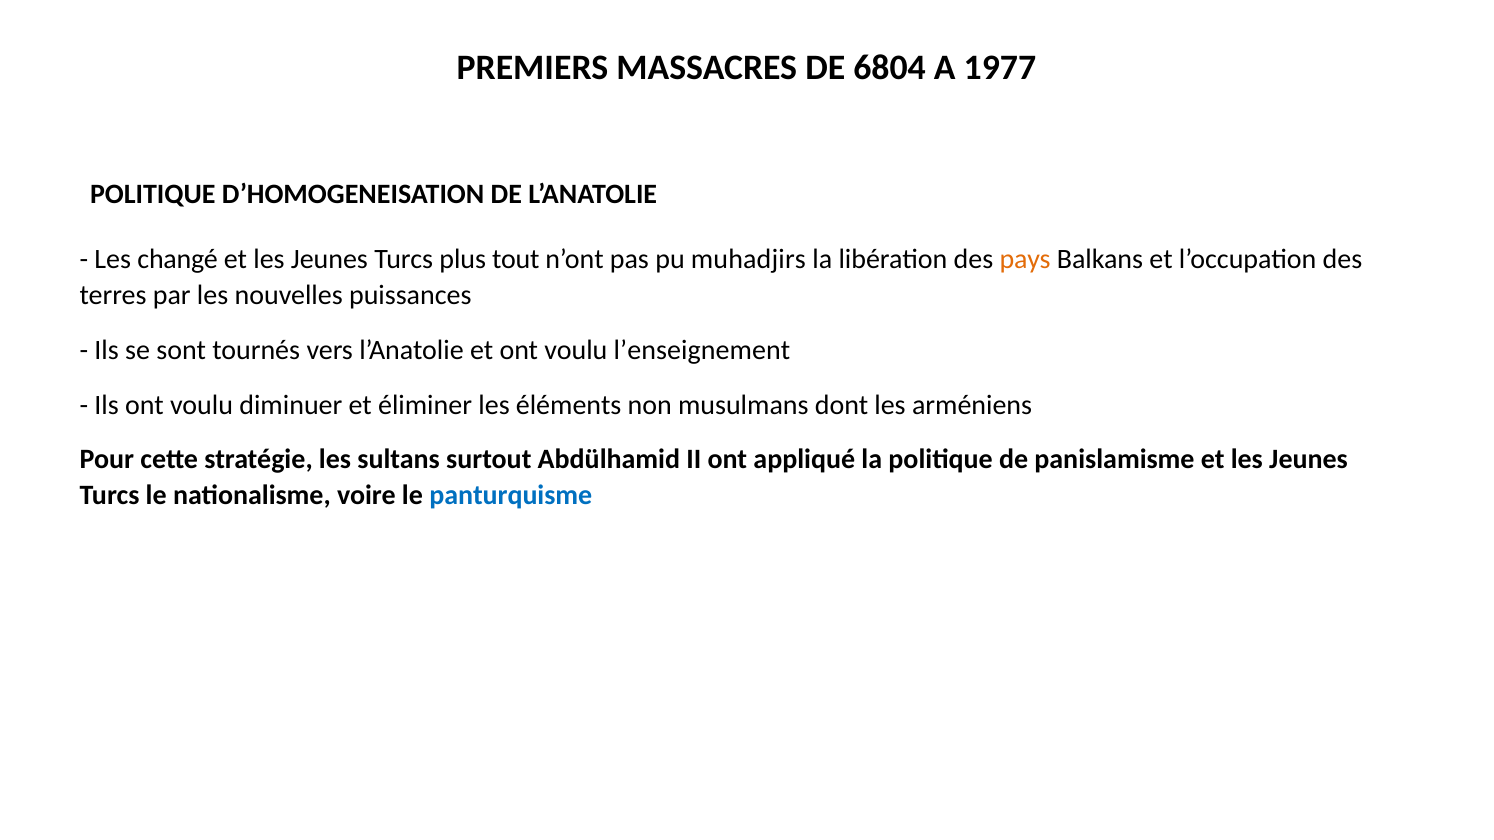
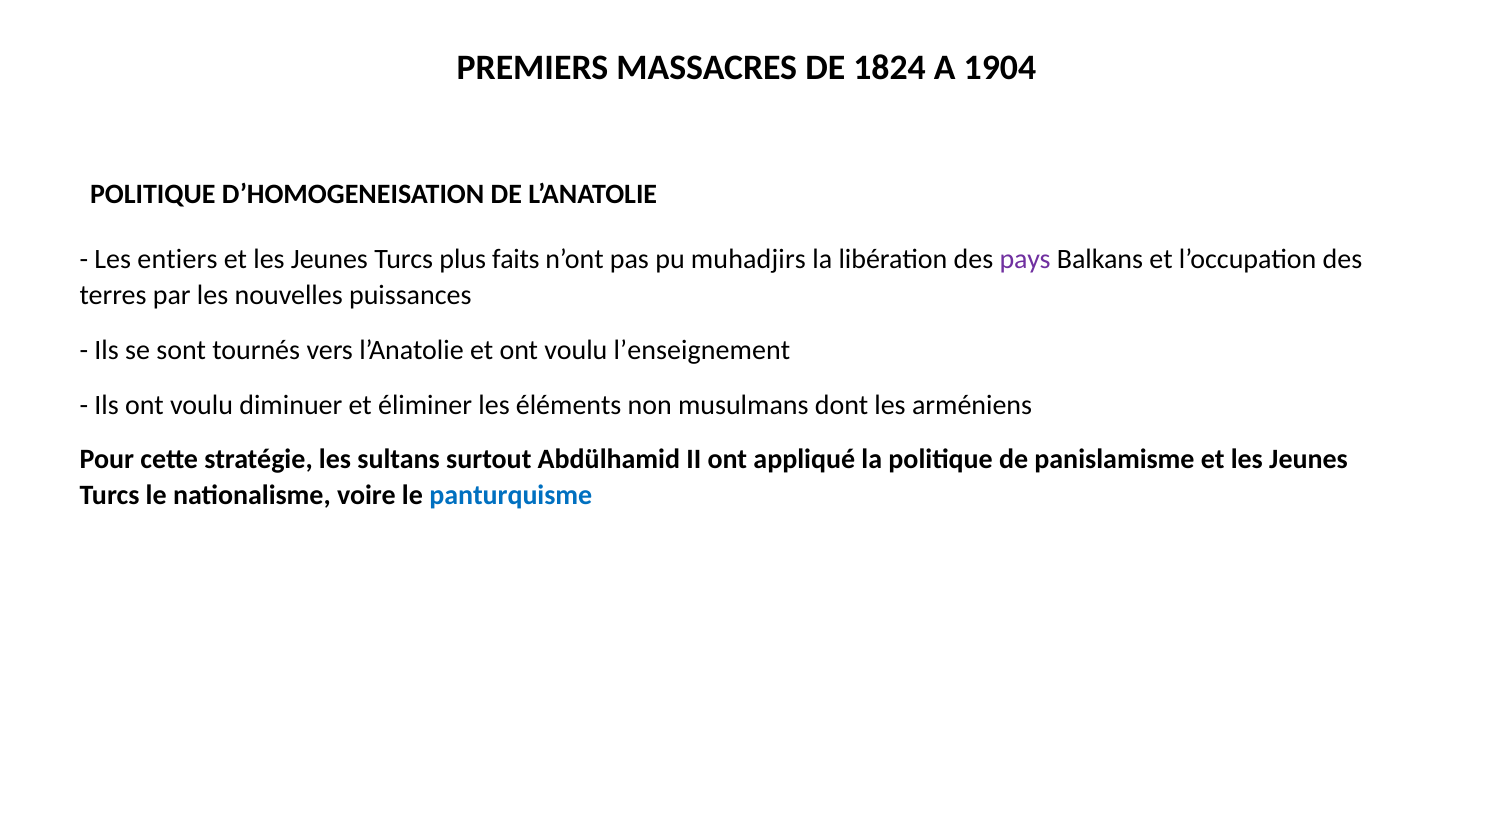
6804: 6804 -> 1824 (890, 67)
1977: 1977 -> 1904 (1000, 67)
changé: changé -> entiers (177, 260)
tout: tout -> faits (516, 260)
pays colour: orange -> purple (1025, 260)
